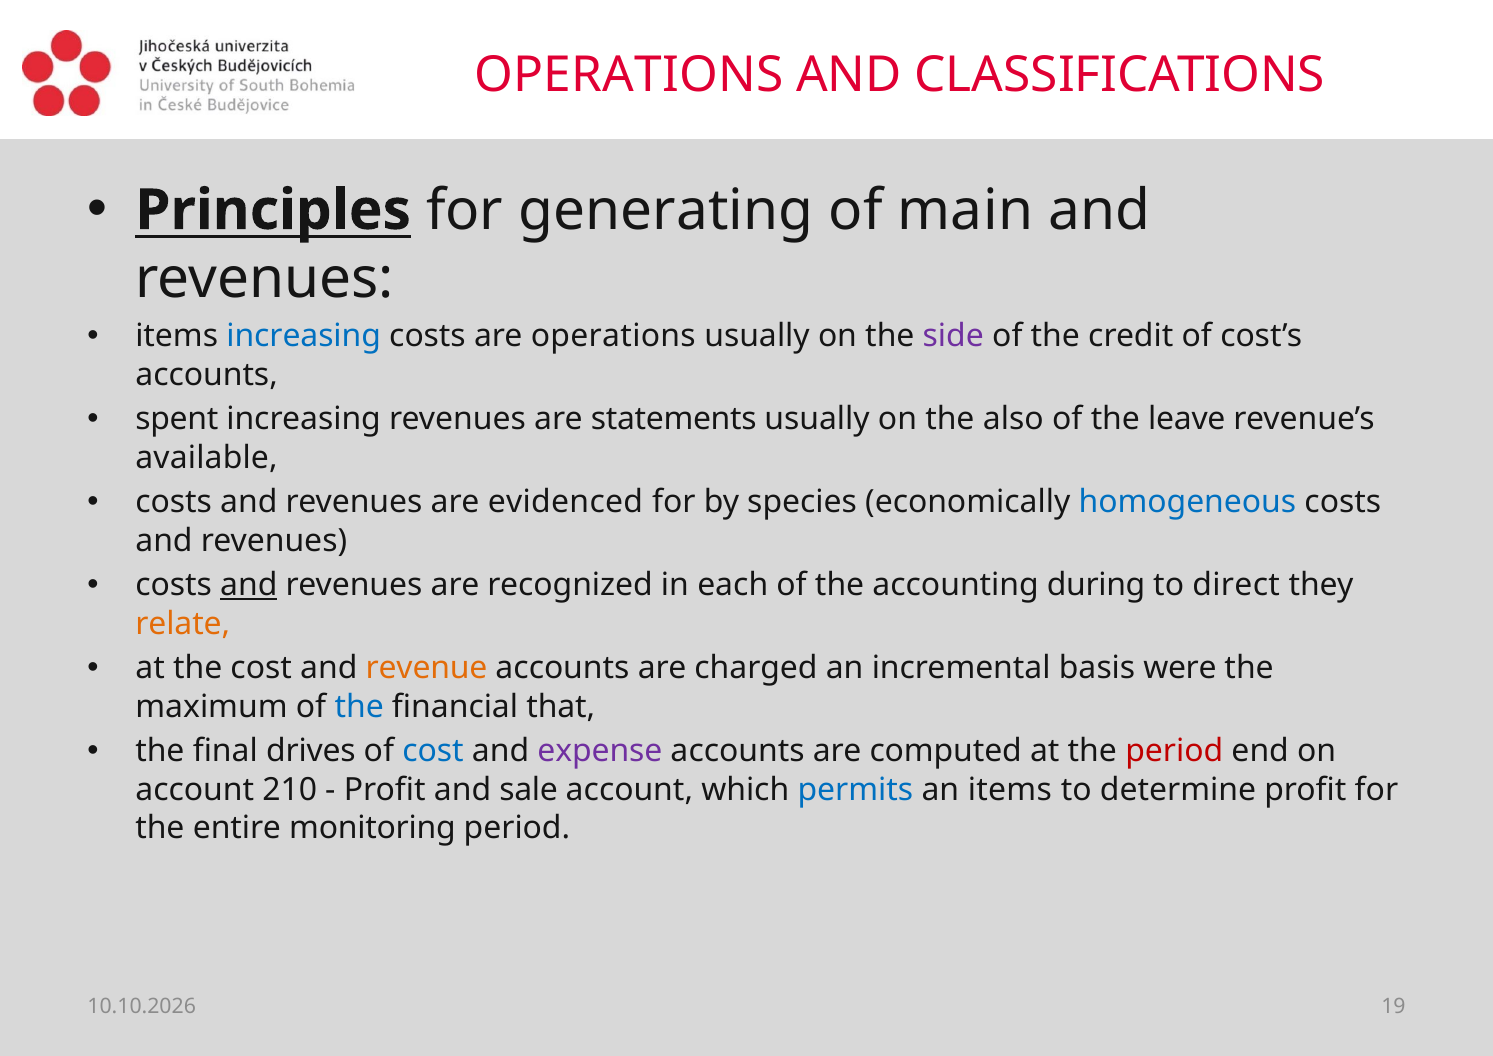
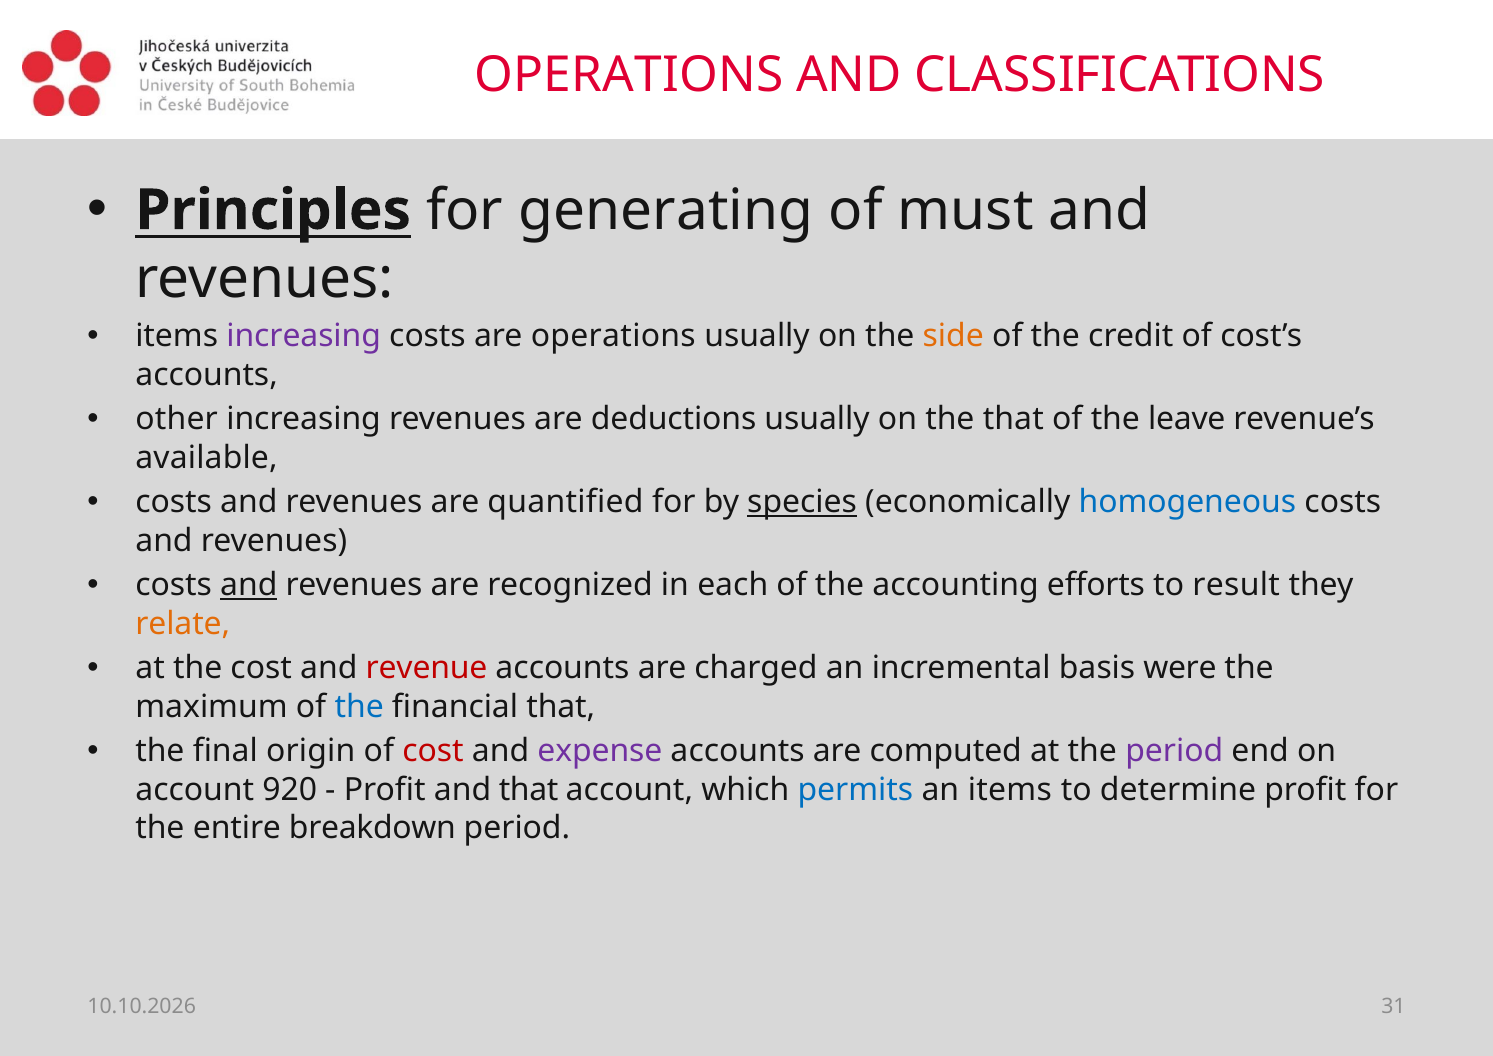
main: main -> must (965, 210)
increasing colour: blue -> purple (304, 336)
side colour: purple -> orange (953, 336)
spent: spent -> other (177, 419)
statements: statements -> deductions (674, 419)
the also: also -> that (1013, 419)
evidenced: evidenced -> quantified (565, 502)
species underline: none -> present (802, 502)
during: during -> efforts (1096, 585)
direct: direct -> result (1236, 585)
revenue colour: orange -> red (427, 668)
drives: drives -> origin (311, 751)
cost colour: blue -> red (433, 751)
period colour: red -> purple (1174, 751)
210: 210 -> 920 (290, 789)
and sale: sale -> that (529, 789)
monitoring: monitoring -> breakdown (372, 828)
19: 19 -> 31 (1393, 1006)
